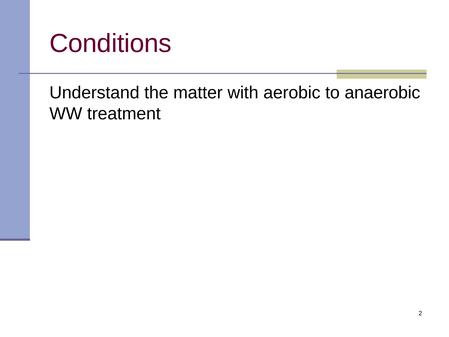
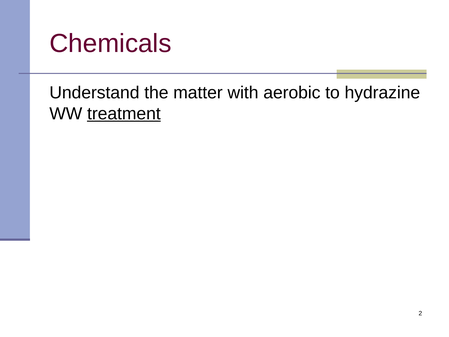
Conditions: Conditions -> Chemicals (110, 44)
anaerobic: anaerobic -> hydrazine (382, 93)
treatment underline: none -> present (124, 113)
